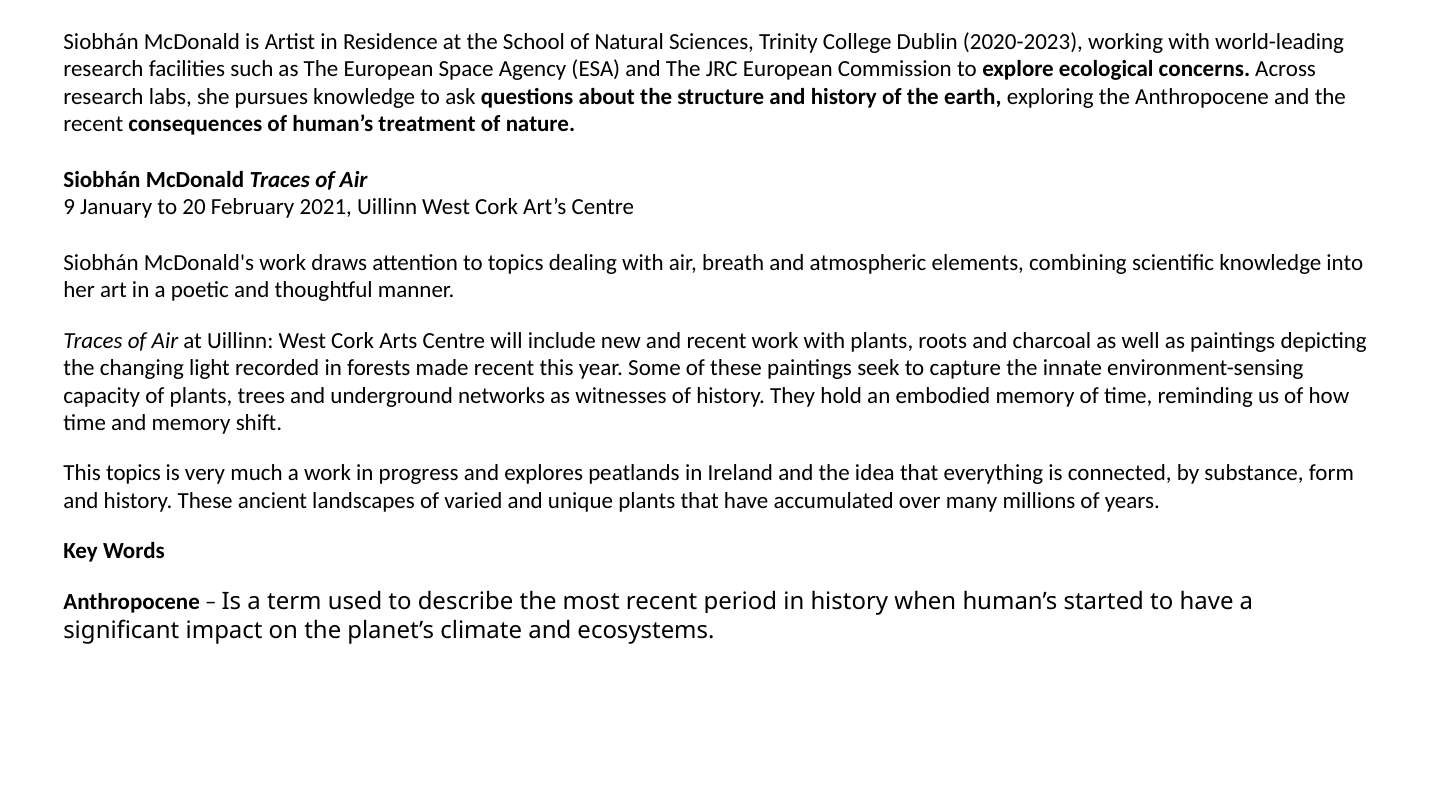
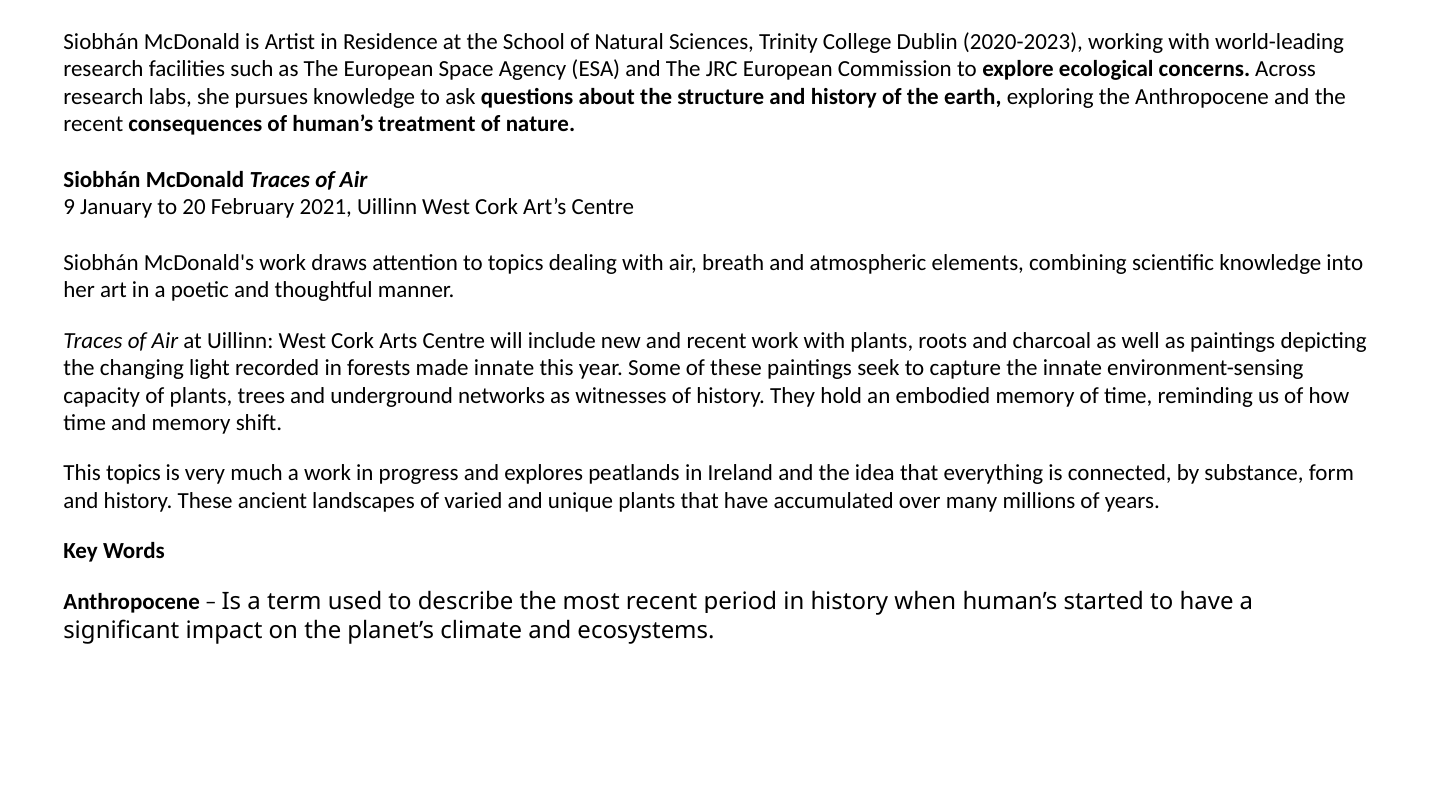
made recent: recent -> innate (504, 368)
